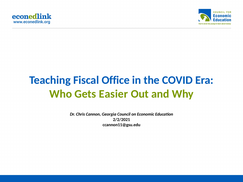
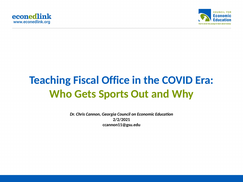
Easier: Easier -> Sports (114, 94)
